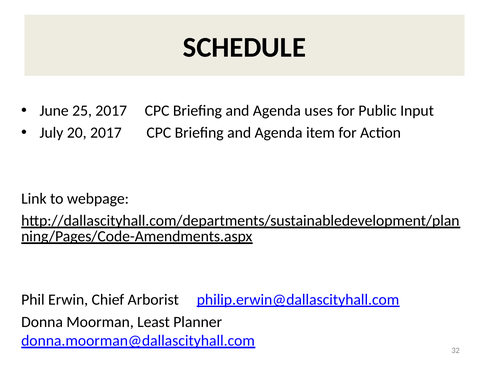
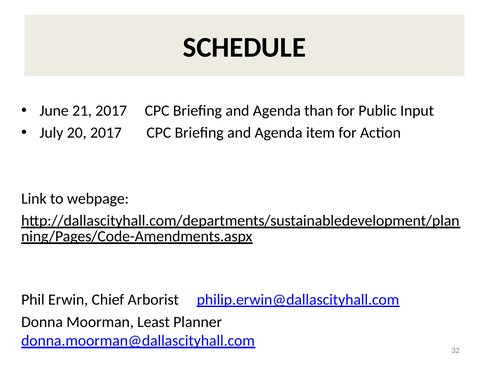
25: 25 -> 21 (82, 111)
uses: uses -> than (319, 111)
